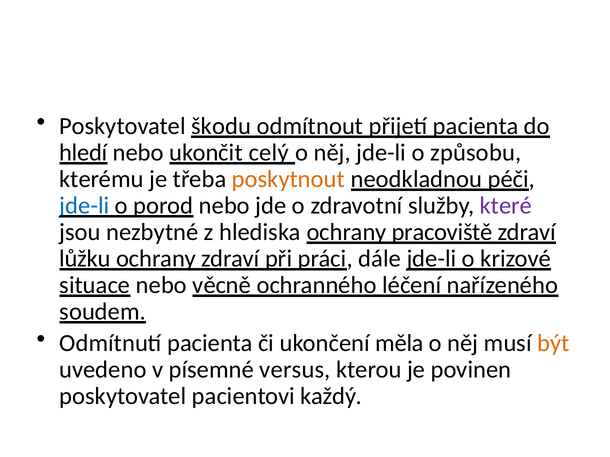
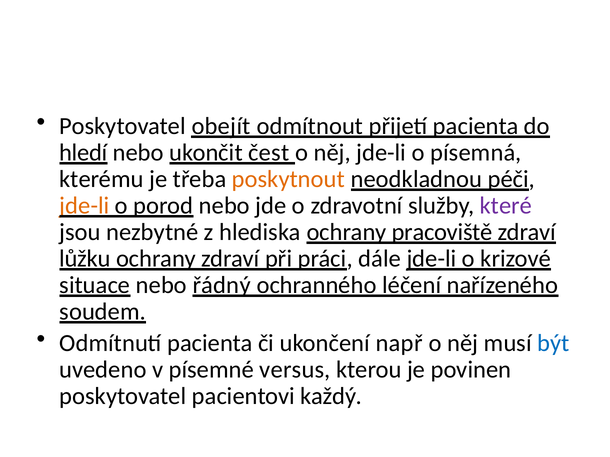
škodu: škodu -> obejít (221, 126)
celý: celý -> čest (269, 153)
způsobu: způsobu -> písemná (476, 153)
jde-li colour: blue -> orange (84, 206)
věcně: věcně -> řádný (222, 285)
měla: měla -> např (399, 343)
být colour: orange -> blue (553, 343)
